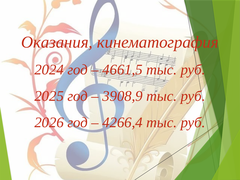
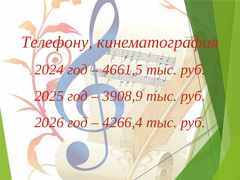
Оказания: Оказания -> Телефону (57, 42)
